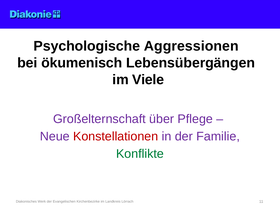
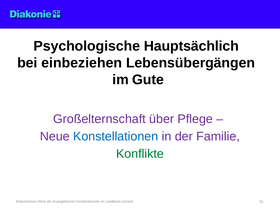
Aggressionen: Aggressionen -> Hauptsächlich (191, 46)
ökumenisch: ökumenisch -> einbeziehen (82, 63)
Viele: Viele -> Gute (148, 80)
Konstellationen colour: red -> blue (116, 136)
